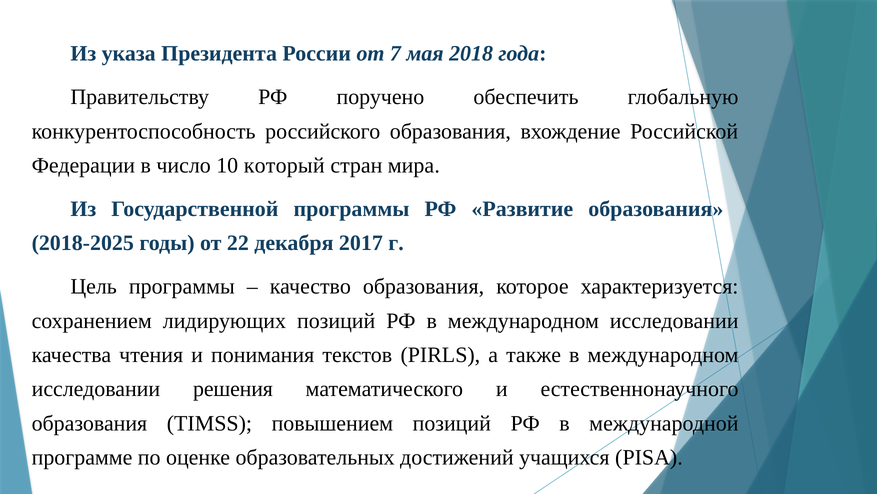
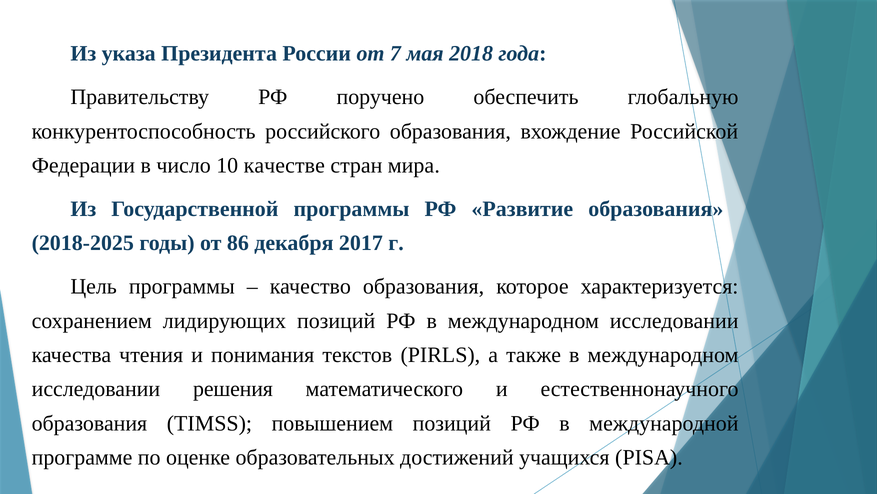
который: который -> качестве (284, 165)
22: 22 -> 86 (238, 243)
